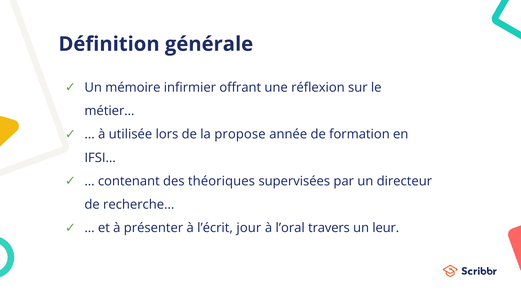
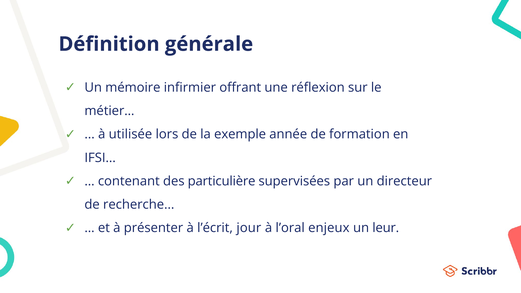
propose: propose -> exemple (240, 134)
théoriques: théoriques -> particulière (222, 181)
travers: travers -> enjeux (329, 228)
